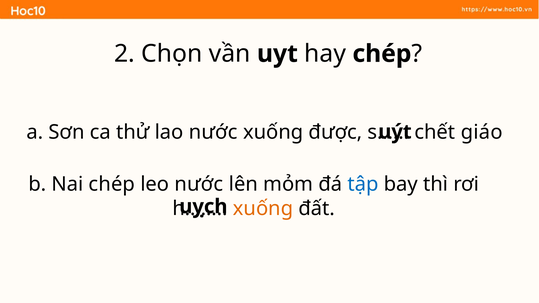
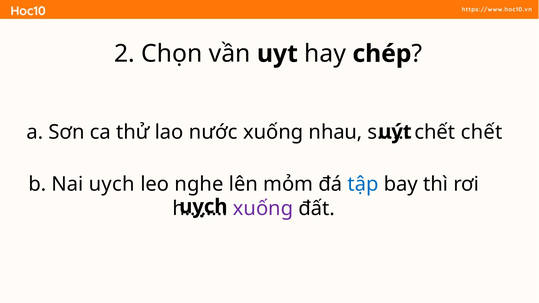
được: được -> nhau (336, 132)
chết giáo: giáo -> chết (482, 132)
Nai chép: chép -> uych (112, 184)
leo nước: nước -> nghe (199, 184)
xuống colour: orange -> purple (263, 208)
